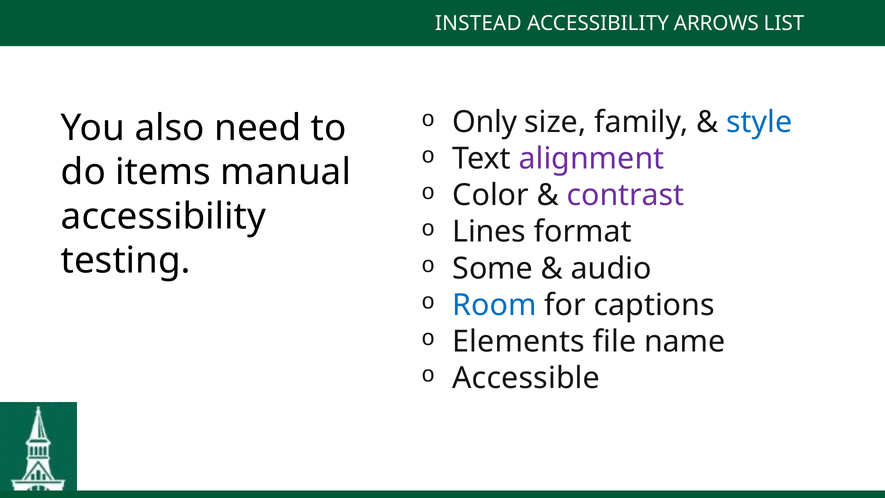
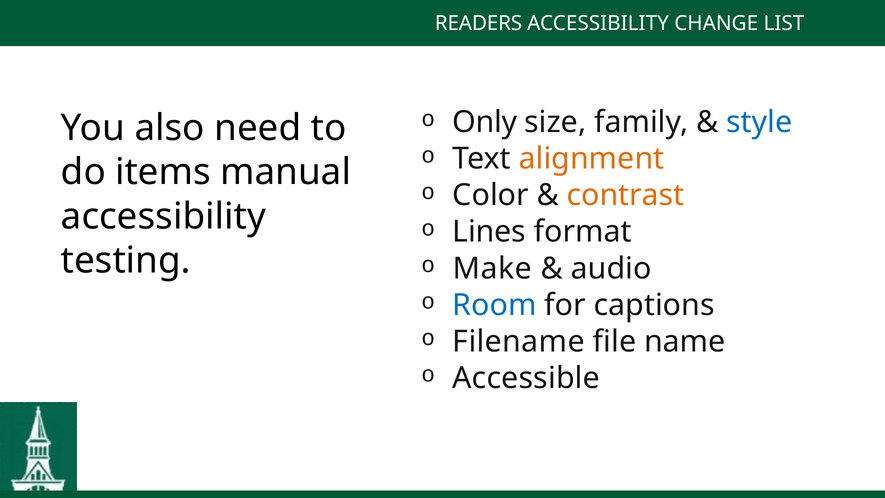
INSTEAD: INSTEAD -> READERS (479, 23)
ARROWS: ARROWS -> CHANGE (716, 23)
alignment colour: purple -> orange (592, 159)
contrast colour: purple -> orange (626, 195)
Some: Some -> Make (492, 268)
Elements: Elements -> Filename (519, 341)
